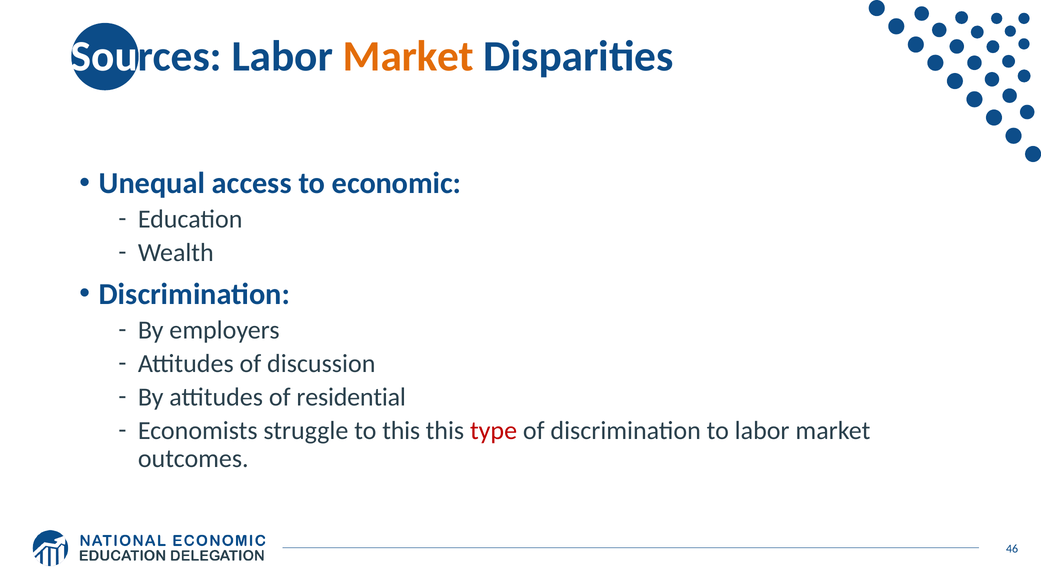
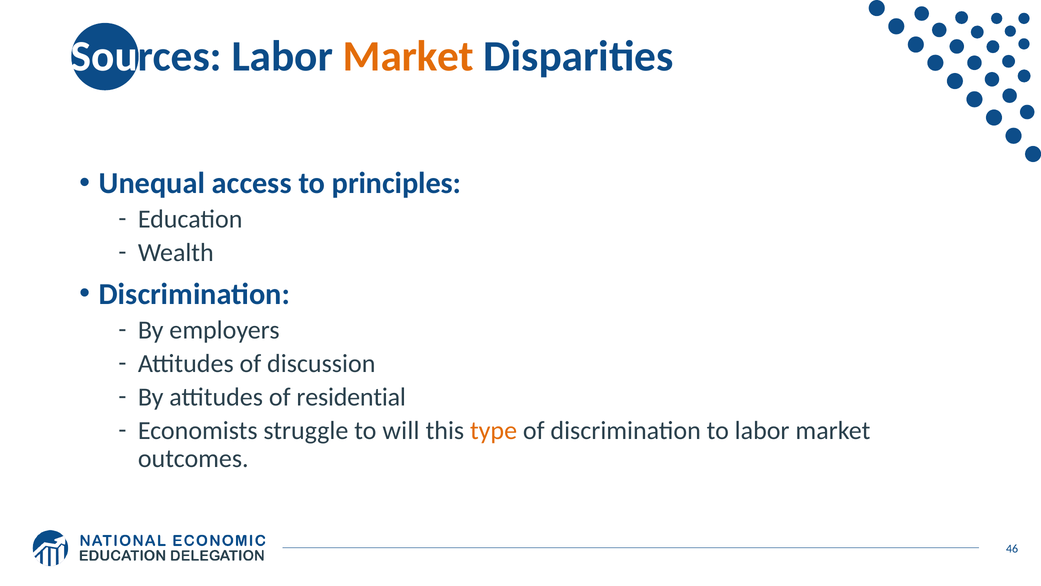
economic: economic -> principles (396, 183)
to this: this -> will (401, 430)
type colour: red -> orange (494, 430)
